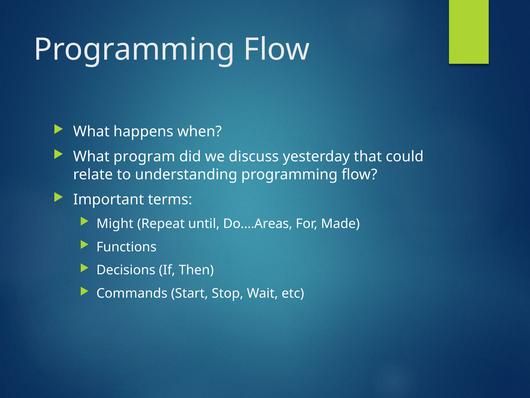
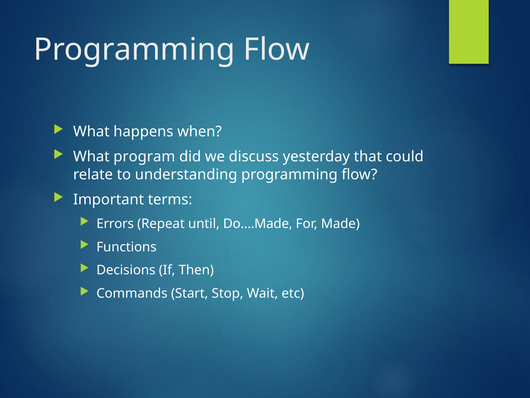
Might: Might -> Errors (115, 223)
Do….Areas: Do….Areas -> Do….Made (258, 223)
